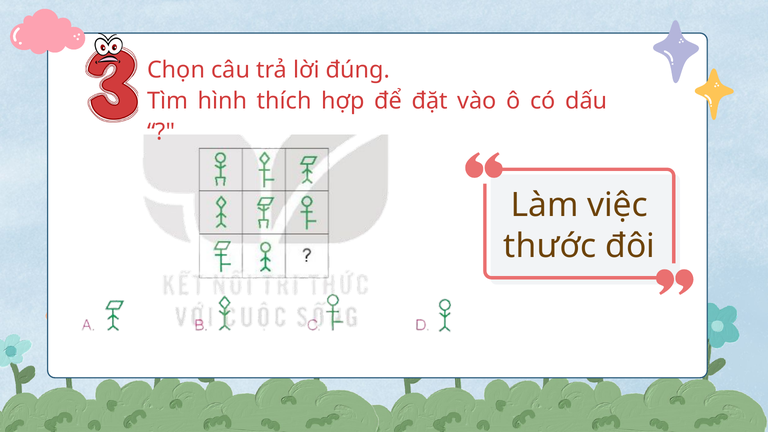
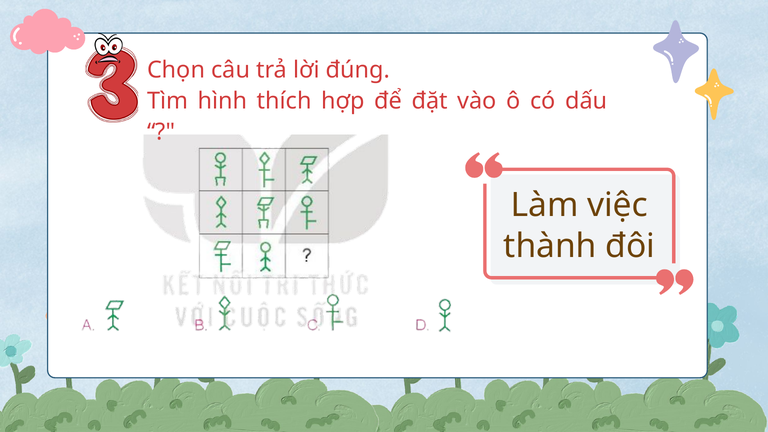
thước: thước -> thành (550, 246)
